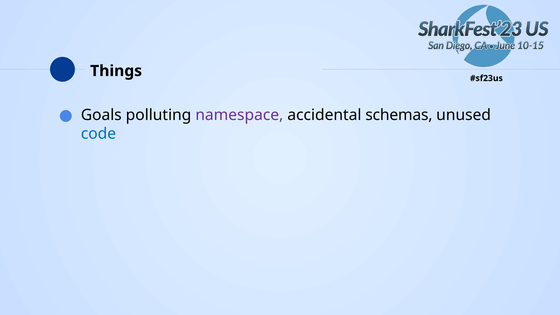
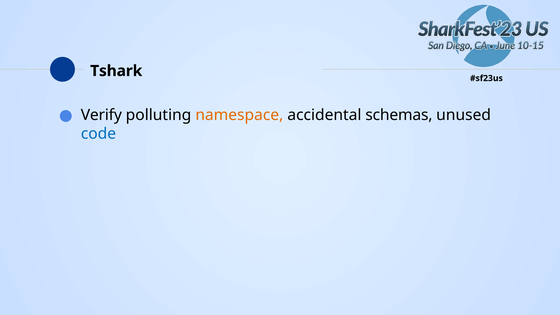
Things: Things -> Tshark (116, 71)
Goals: Goals -> Verify (101, 115)
namespace colour: purple -> orange (239, 115)
